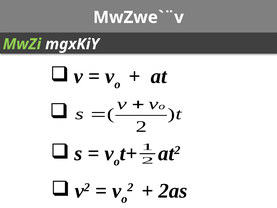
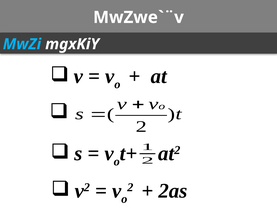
MwZi colour: light green -> light blue (22, 44)
